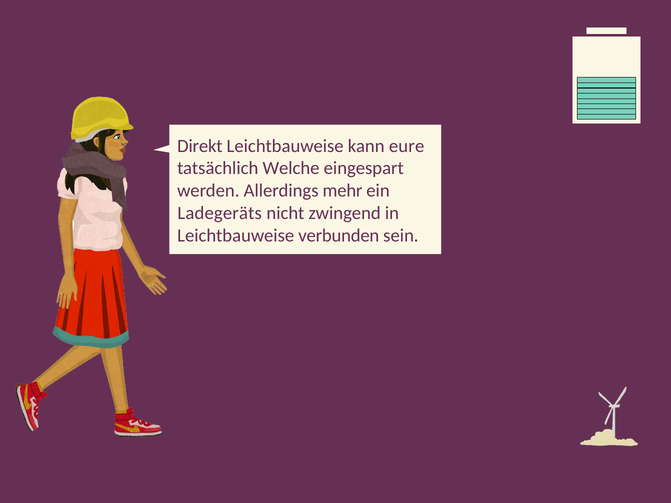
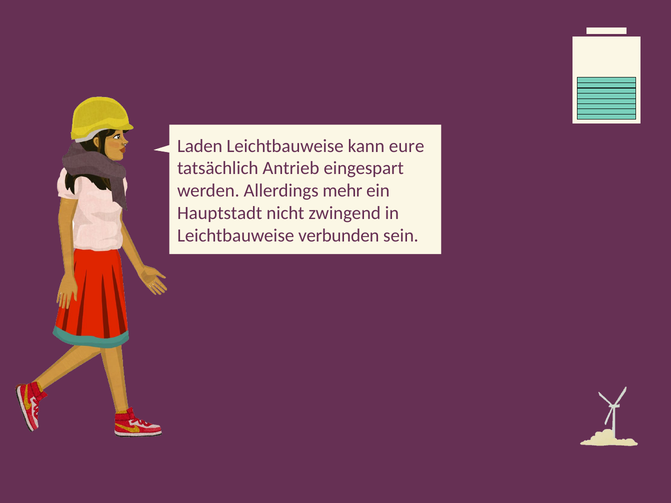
Direkt: Direkt -> Laden (200, 146)
Welche: Welche -> Antrieb (291, 168)
Ladegeräts: Ladegeräts -> Hauptstadt (220, 213)
